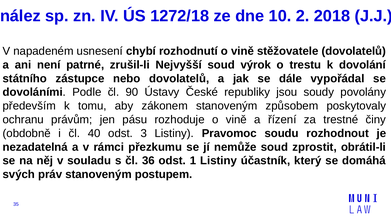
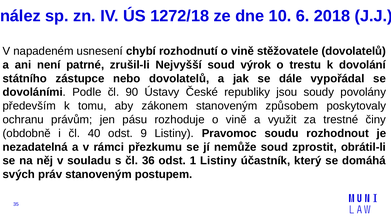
2: 2 -> 6 (303, 16)
řízení: řízení -> využit (282, 120)
3: 3 -> 9 (144, 133)
